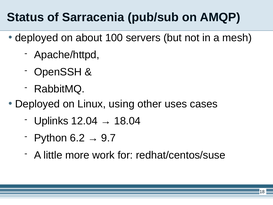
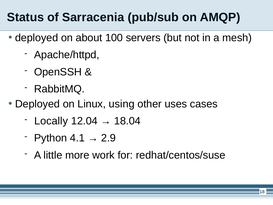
Uplinks: Uplinks -> Locally (51, 121)
6.2: 6.2 -> 4.1 (77, 138)
9.7: 9.7 -> 2.9 (109, 138)
